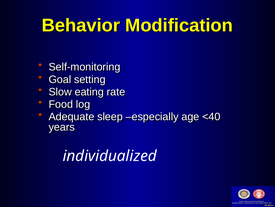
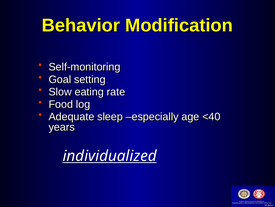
individualized underline: none -> present (110, 155)
